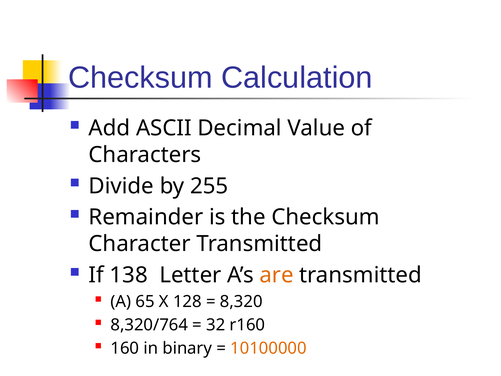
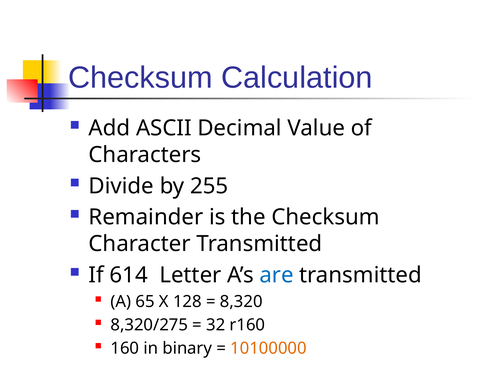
138: 138 -> 614 (129, 275)
are colour: orange -> blue (277, 275)
8,320/764: 8,320/764 -> 8,320/275 (149, 325)
